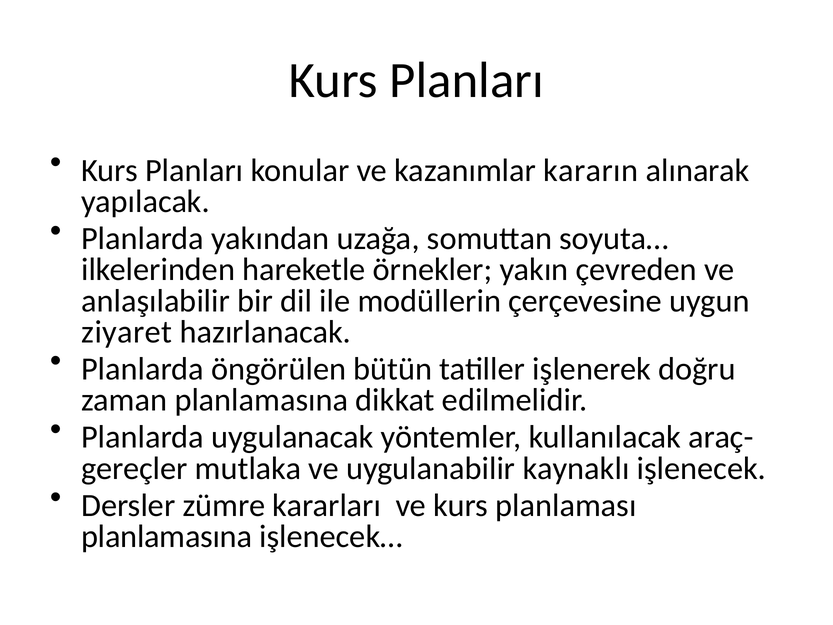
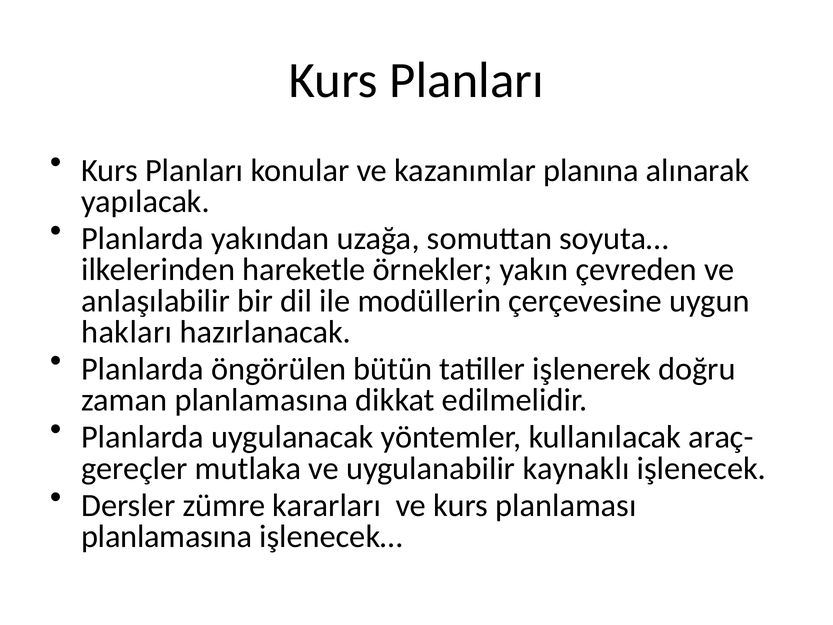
kararın: kararın -> planına (591, 170)
ziyaret: ziyaret -> hakları (127, 332)
